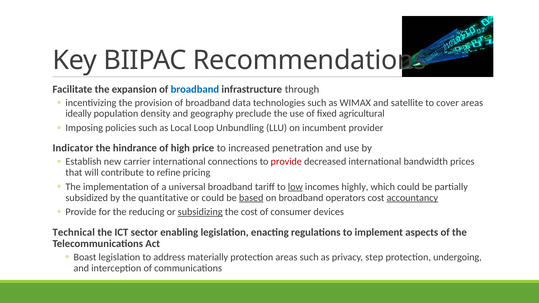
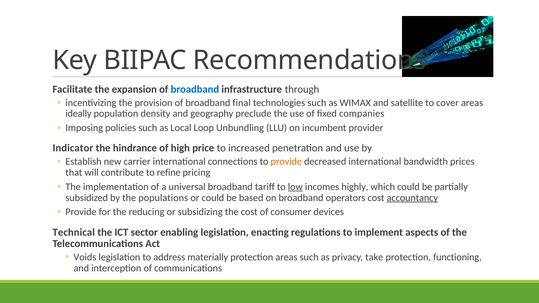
data: data -> final (242, 103)
agricultural: agricultural -> companies (362, 114)
provide colour: red -> orange (286, 162)
quantitative: quantitative -> populations (163, 198)
based underline: present -> none (251, 198)
subsidizing underline: present -> none (200, 212)
Boast: Boast -> Voids (85, 257)
step: step -> take (374, 257)
undergoing: undergoing -> functioning (457, 257)
